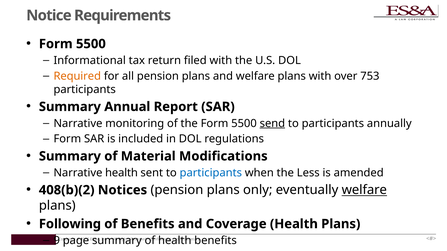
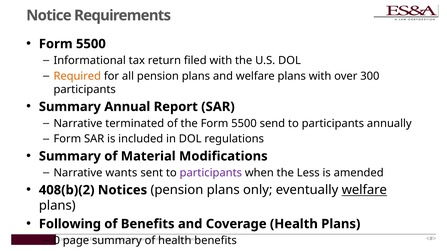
753: 753 -> 300 (370, 76)
monitoring: monitoring -> terminated (135, 124)
send underline: present -> none (272, 124)
Narrative health: health -> wants (121, 173)
participants colour: blue -> purple (211, 173)
9: 9 -> 0 (57, 241)
